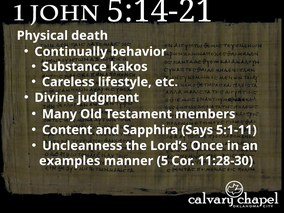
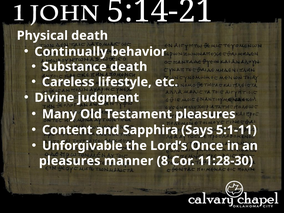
Substance kakos: kakos -> death (129, 67)
Testament members: members -> pleasures (205, 114)
Uncleanness: Uncleanness -> Unforgivable (82, 146)
examples: examples -> pleasures (70, 161)
5: 5 -> 8 (162, 161)
